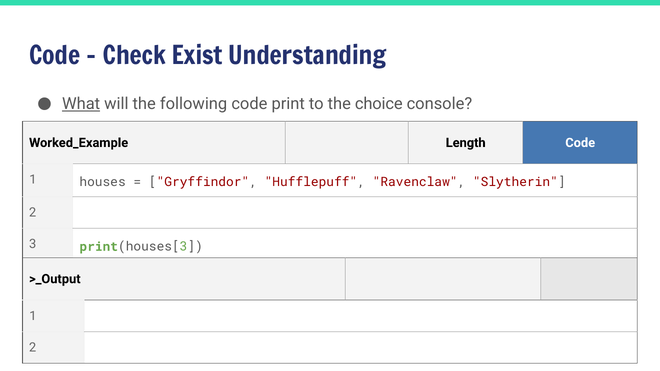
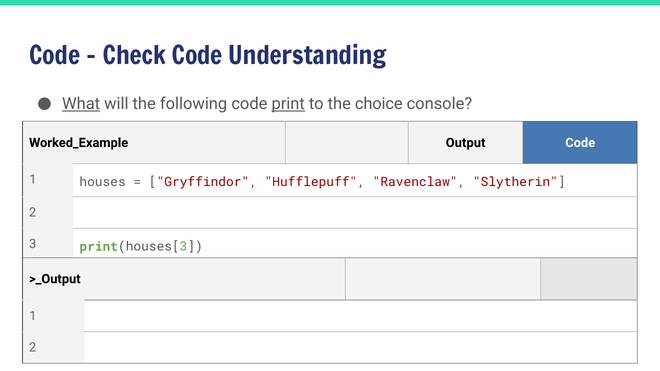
Check Exist: Exist -> Code (197, 56)
print underline: none -> present (288, 104)
Length: Length -> Output (466, 143)
